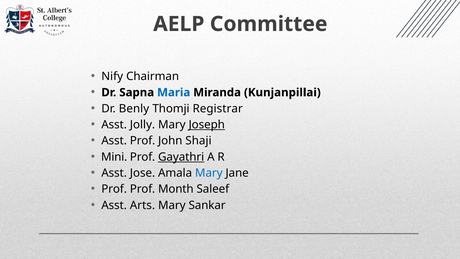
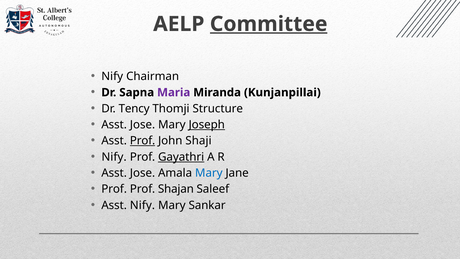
Committee underline: none -> present (269, 24)
Maria colour: blue -> purple (174, 92)
Benly: Benly -> Tency (134, 108)
Registrar: Registrar -> Structure (218, 108)
Jolly: Jolly -> Jose (143, 125)
Prof underline: none -> present (143, 141)
Mini: Mini -> Nify (114, 157)
Month: Month -> Shajan (176, 189)
Asst Arts: Arts -> Nify (142, 205)
